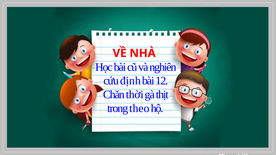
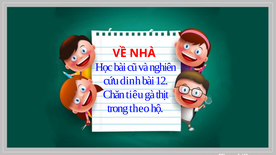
định: định -> dinh (130, 81)
thời: thời -> tiêu (135, 95)
